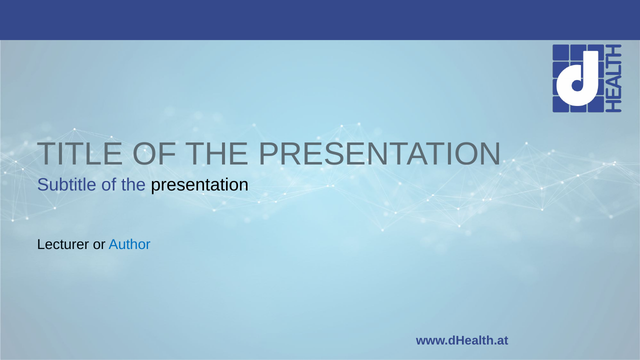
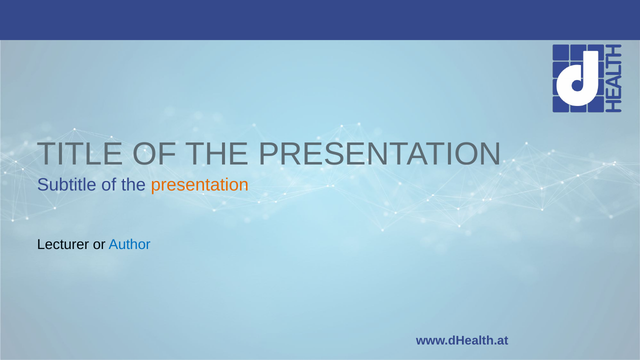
presentation colour: black -> orange (200, 185)
